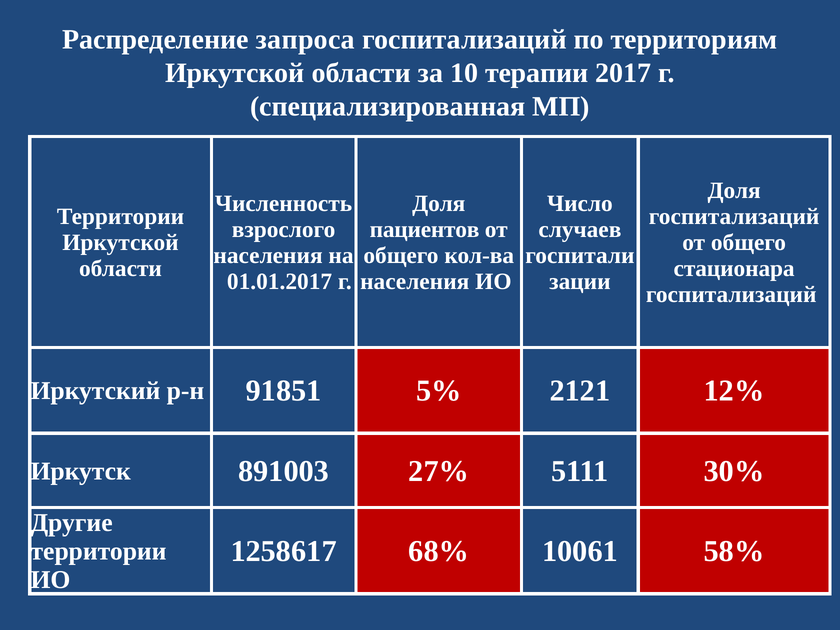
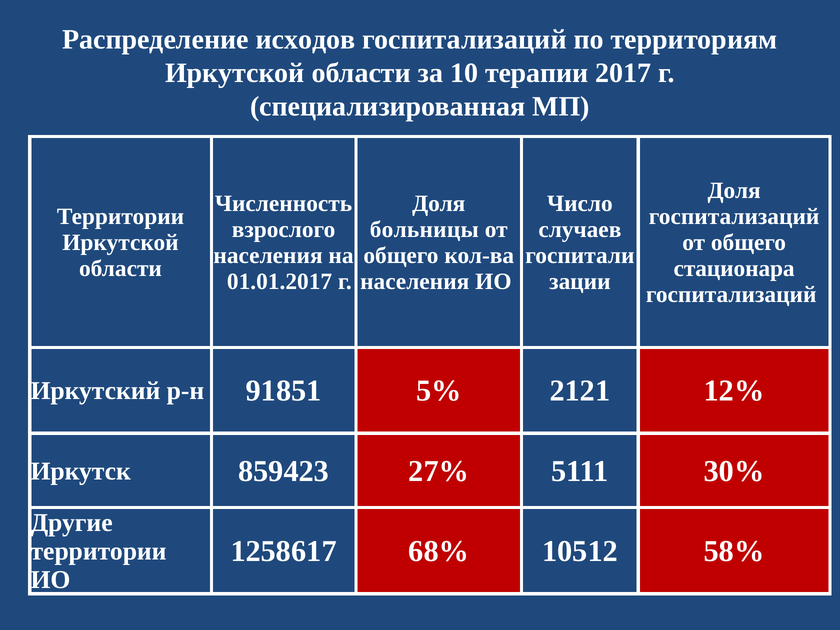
запроса: запроса -> исходов (305, 39)
пациентов: пациентов -> больницы (424, 230)
891003: 891003 -> 859423 (284, 471)
10061: 10061 -> 10512 (580, 551)
